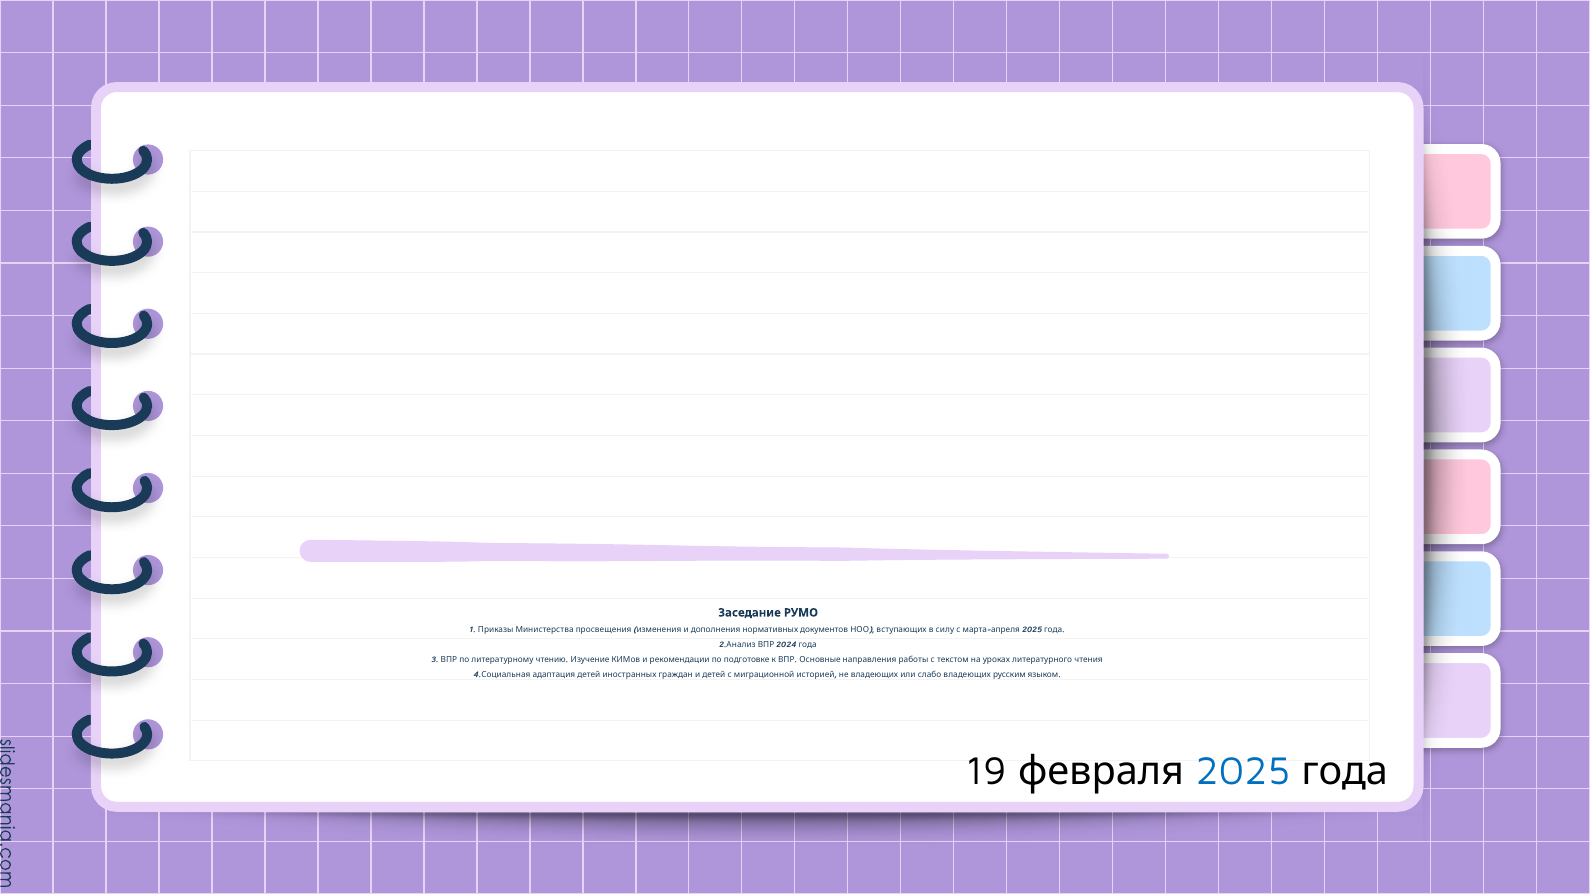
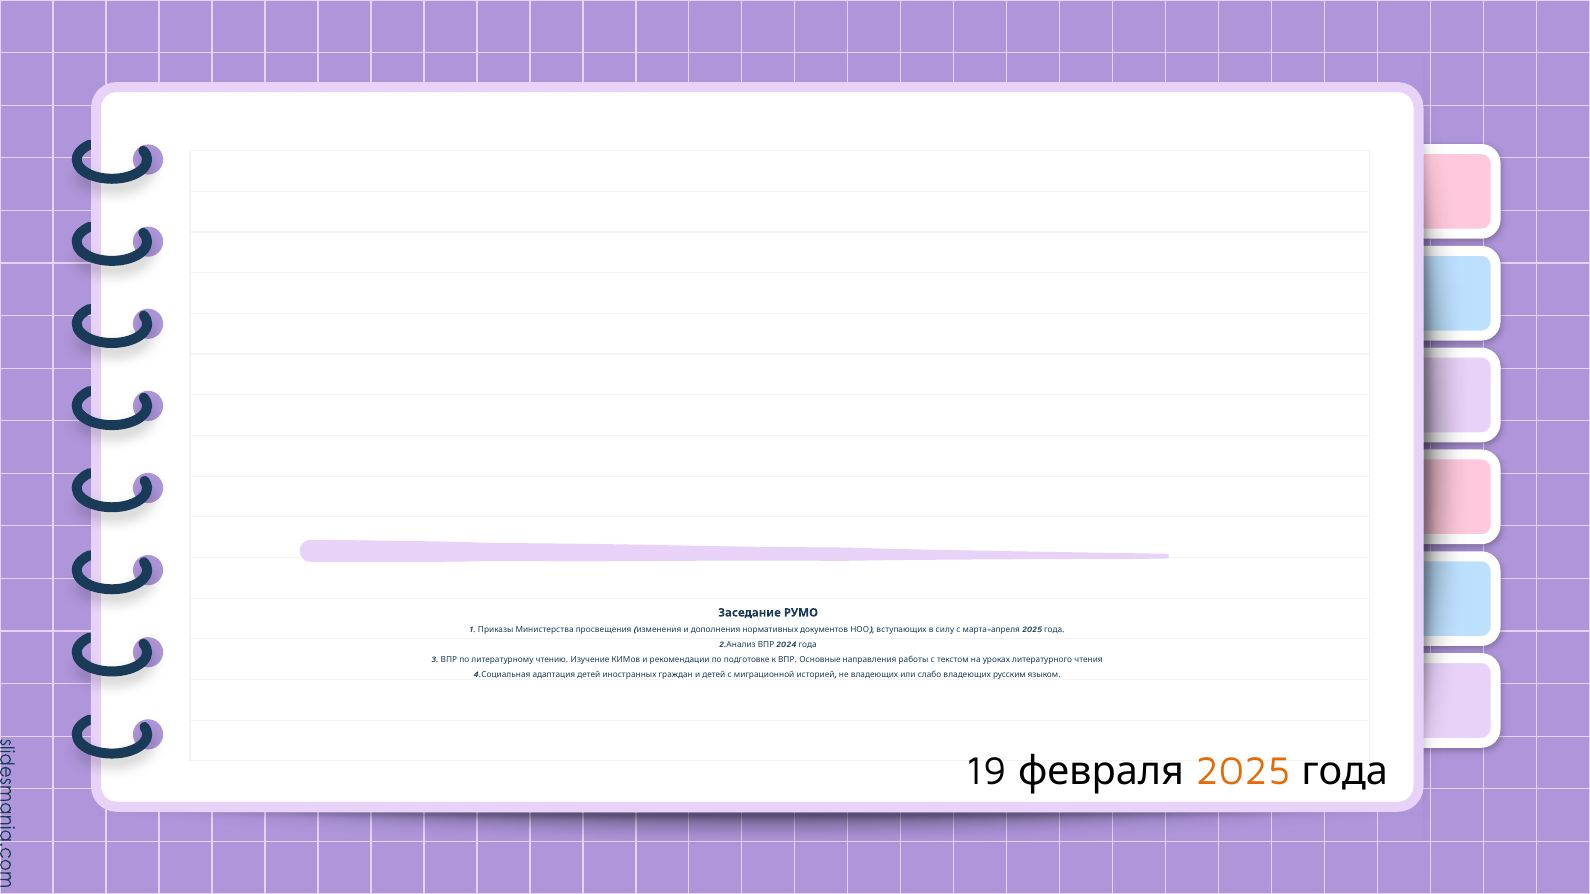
2025 colour: blue -> orange (1243, 772)
